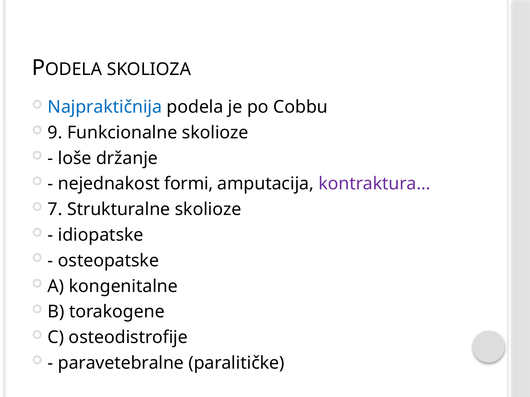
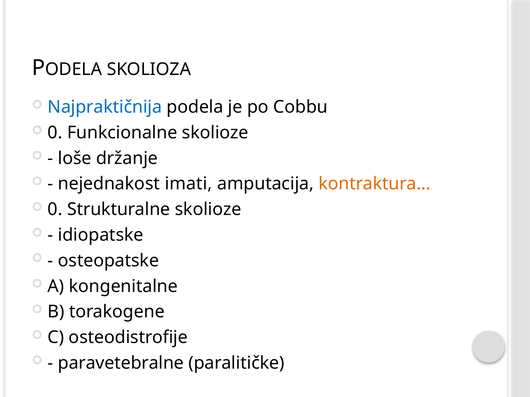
9: 9 -> 0 (55, 133)
formi: formi -> imati (188, 184)
kontraktura colour: purple -> orange (375, 184)
7: 7 -> 0 (55, 210)
